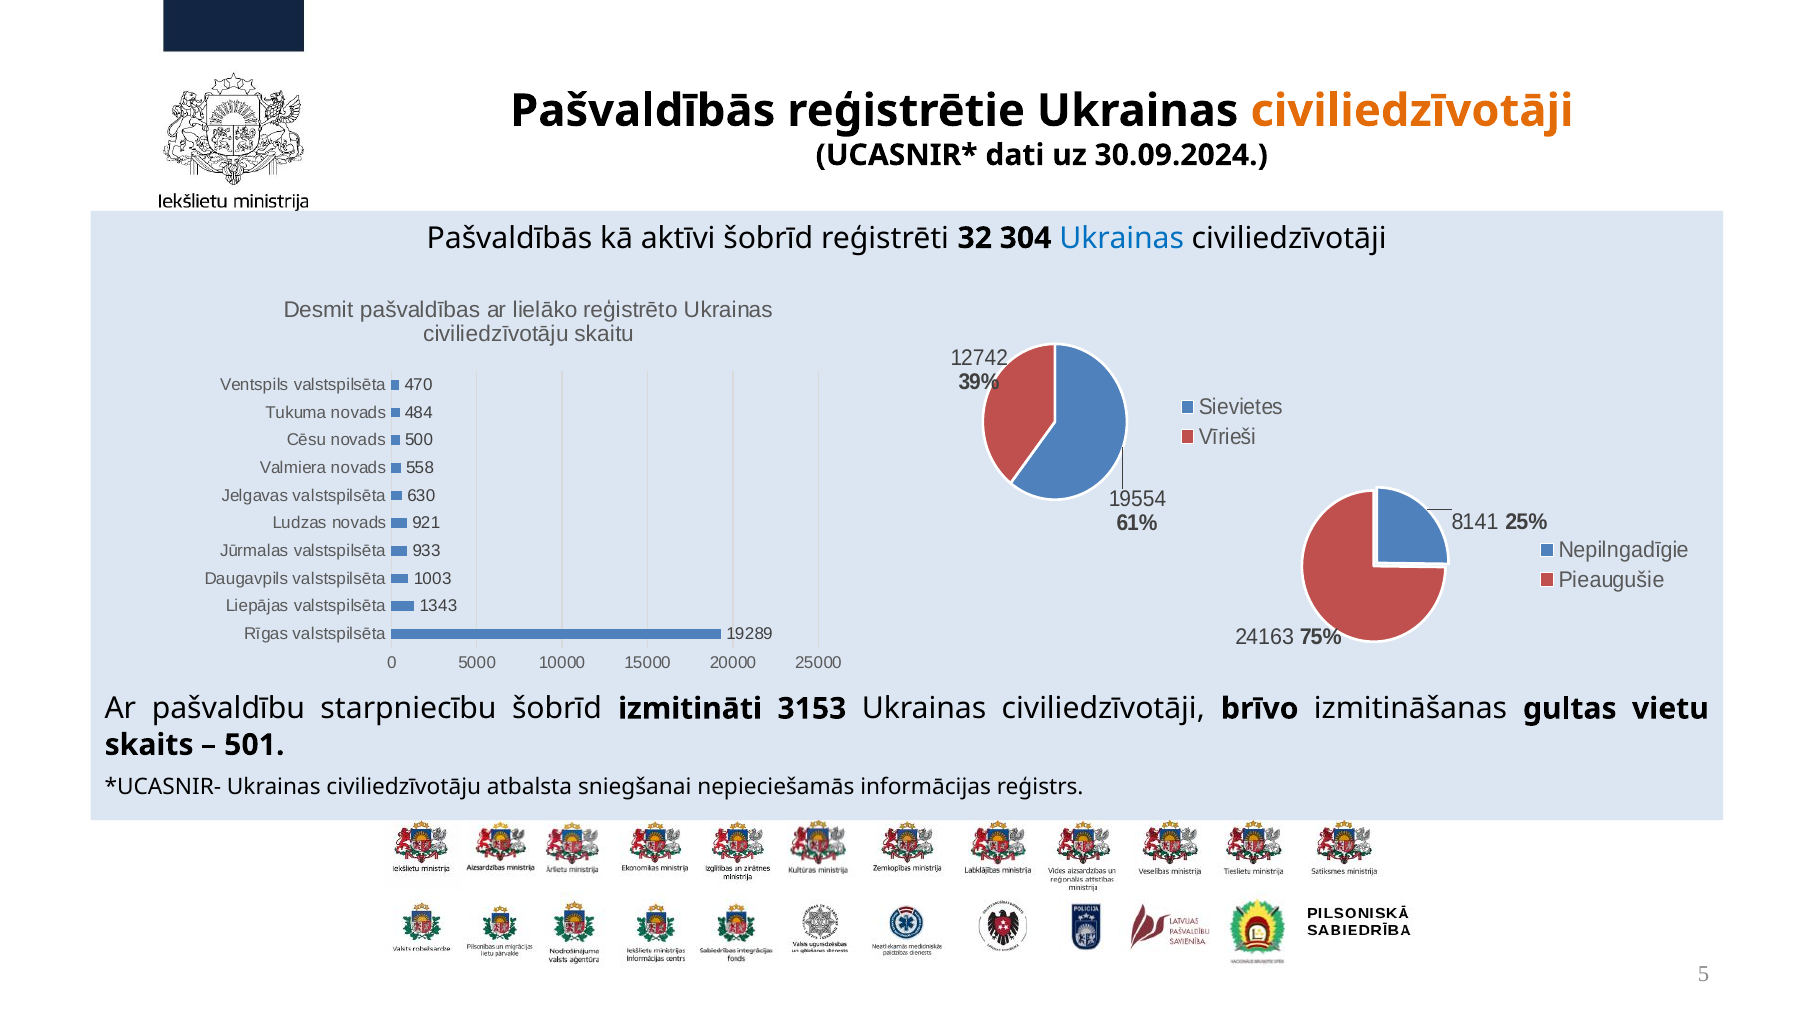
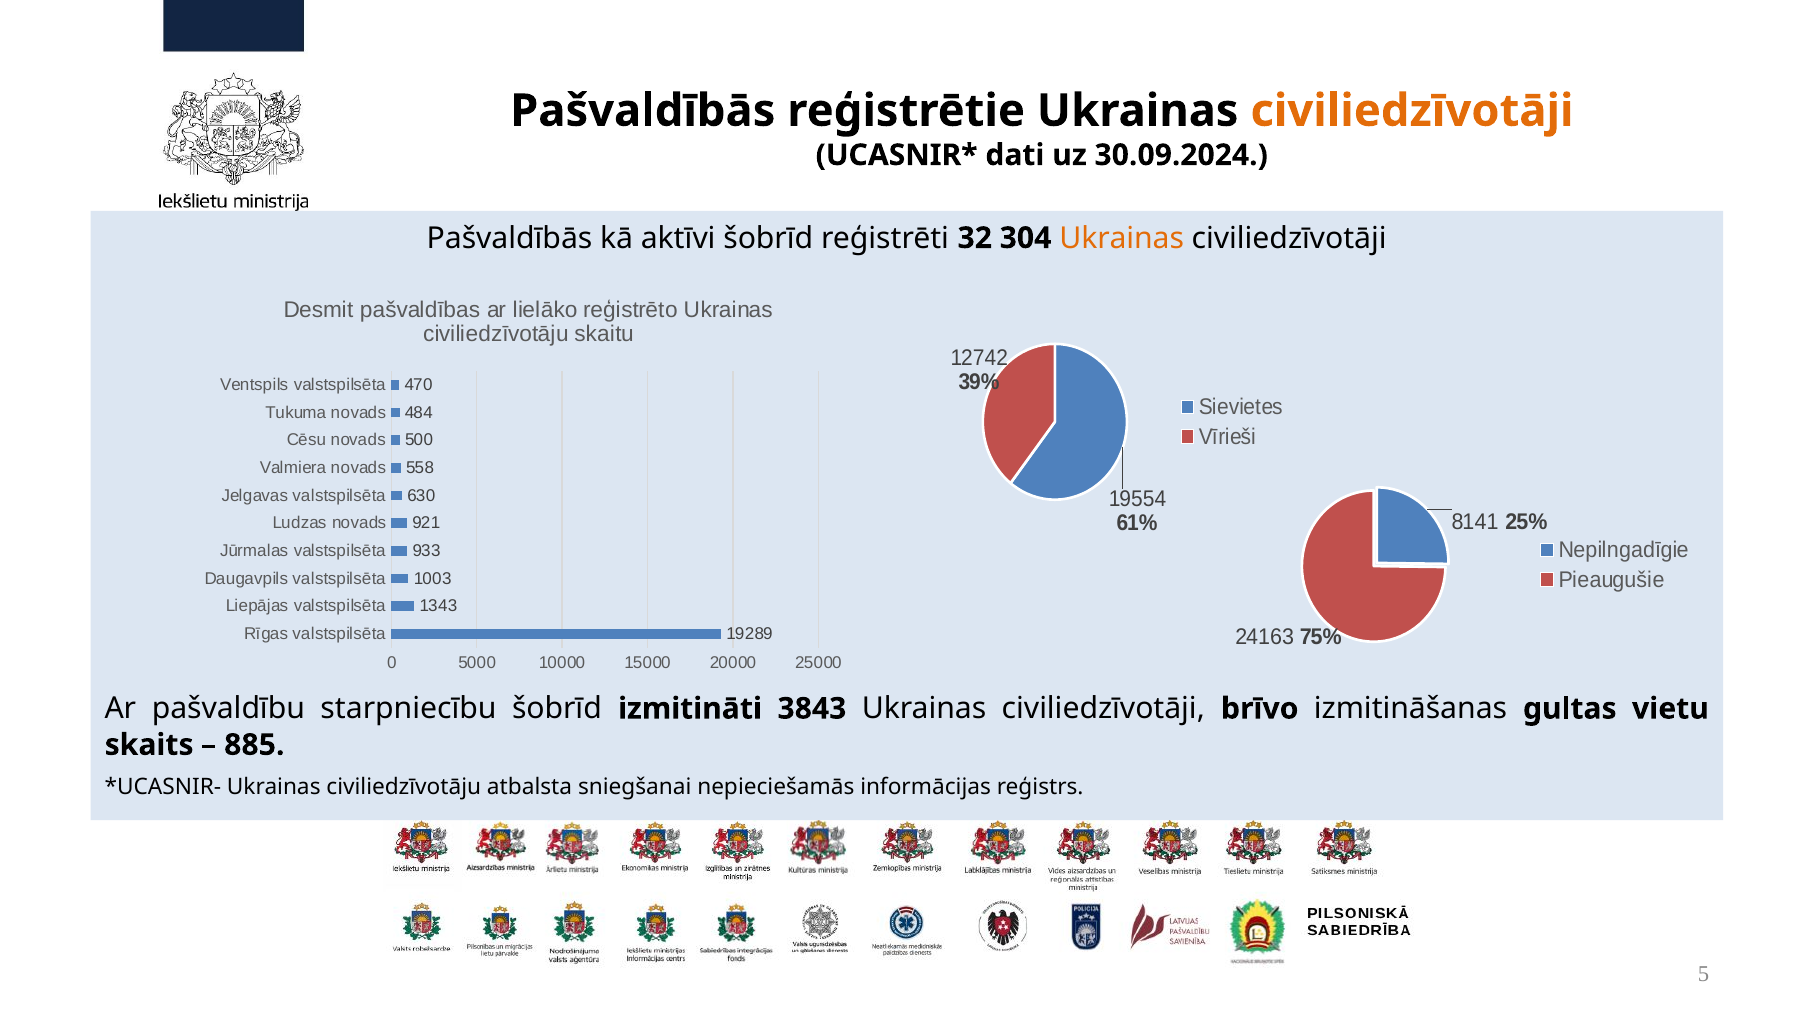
Ukrainas colour: blue -> orange (1122, 238)
3153: 3153 -> 3843 (812, 709)
501: 501 -> 885 (254, 745)
